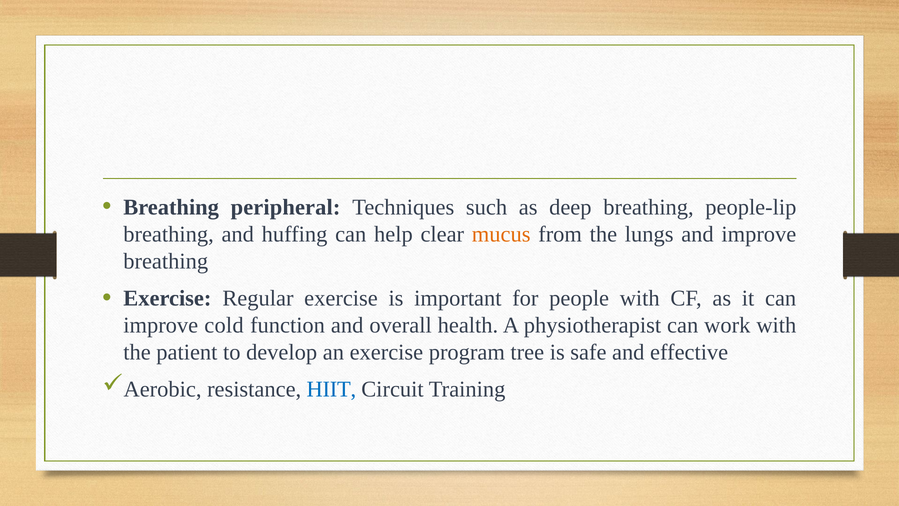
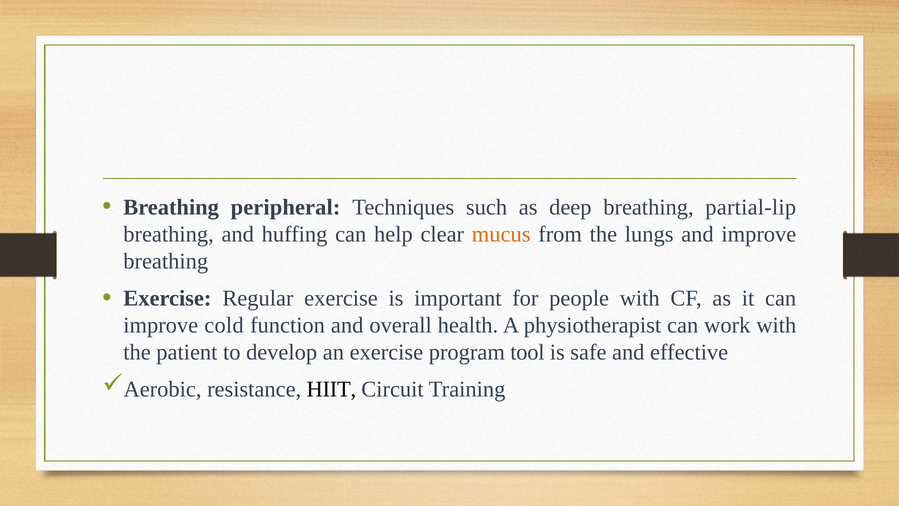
people-lip: people-lip -> partial-lip (751, 207)
tree: tree -> tool (527, 352)
HIIT colour: blue -> black (331, 389)
